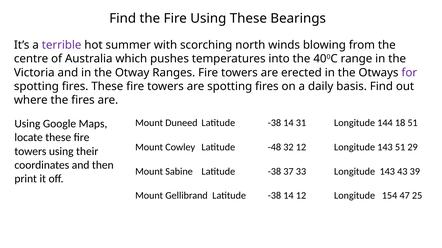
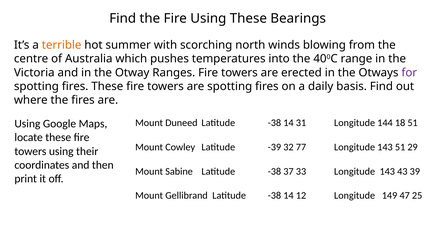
terrible colour: purple -> orange (62, 45)
-48: -48 -> -39 (274, 147)
32 12: 12 -> 77 (301, 147)
154: 154 -> 149 (390, 196)
